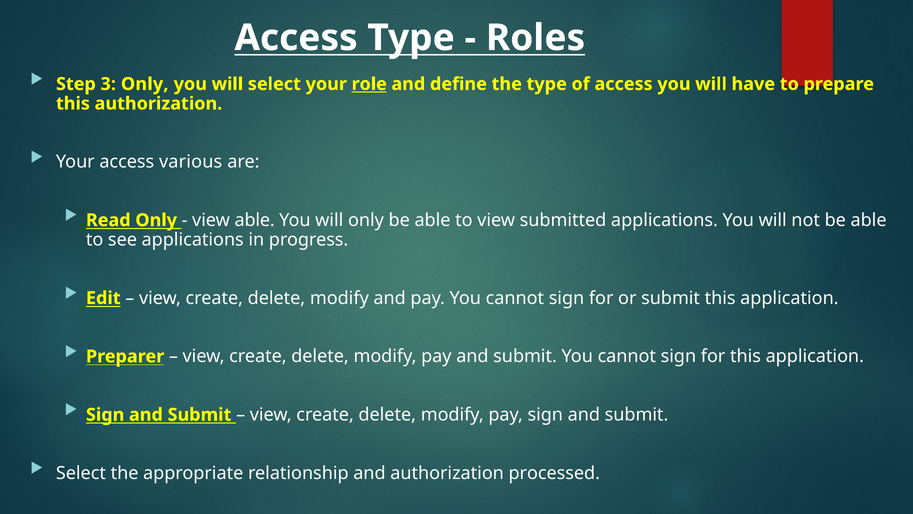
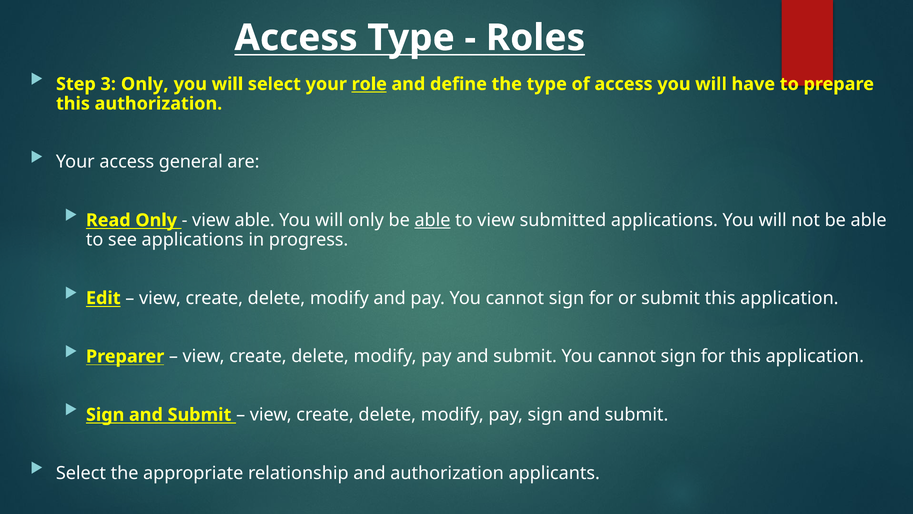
various: various -> general (191, 162)
able underline: none -> present (432, 220)
processed: processed -> applicants (554, 473)
